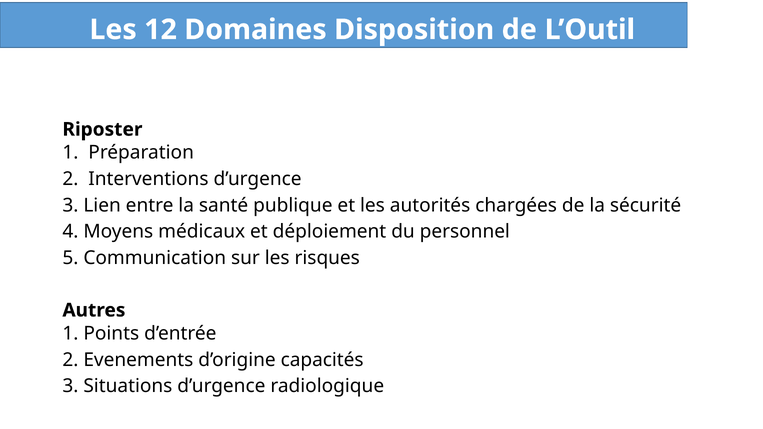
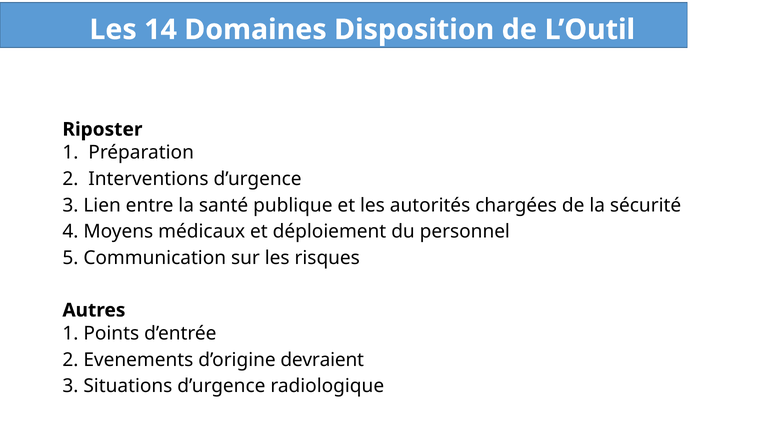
12: 12 -> 14 (161, 30)
capacités: capacités -> devraient (322, 360)
